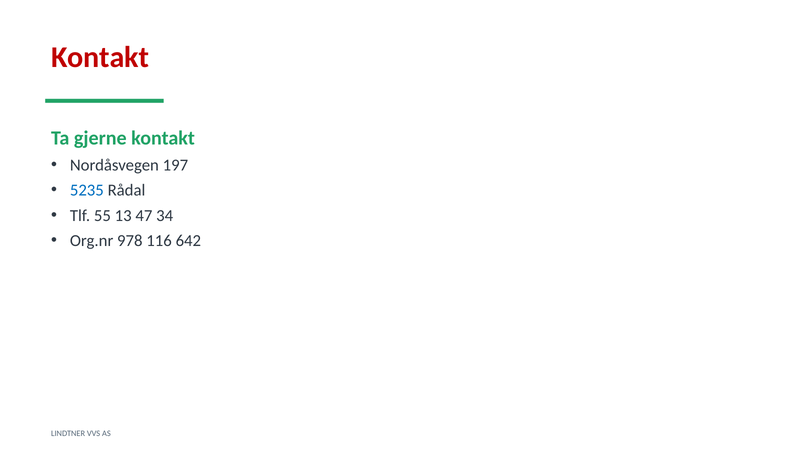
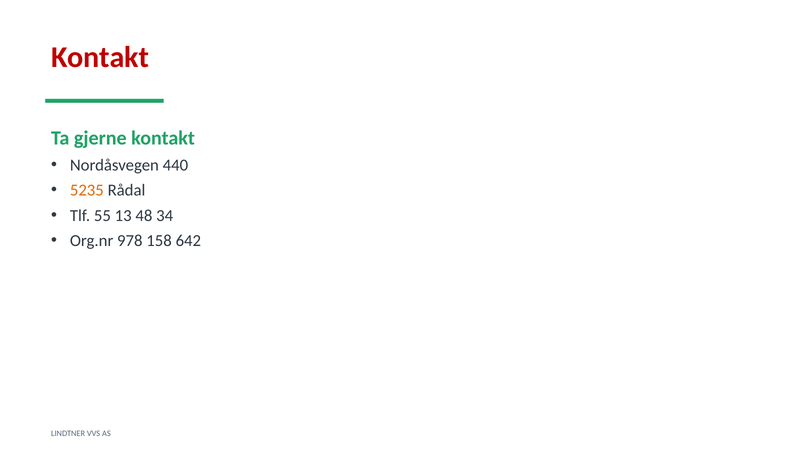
197: 197 -> 440 (175, 165)
5235 colour: blue -> orange (87, 190)
47: 47 -> 48 (144, 215)
116: 116 -> 158 (159, 240)
